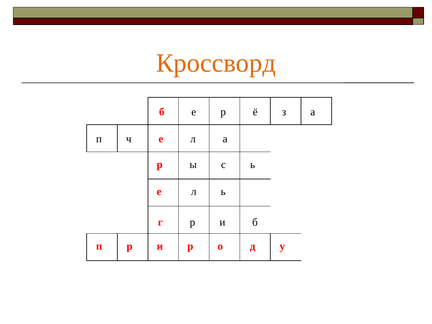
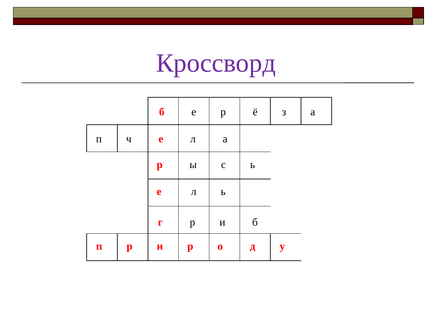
Кроссворд colour: orange -> purple (216, 63)
